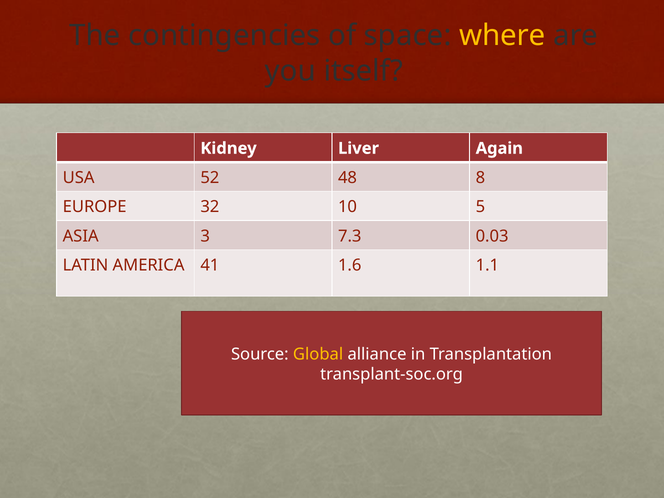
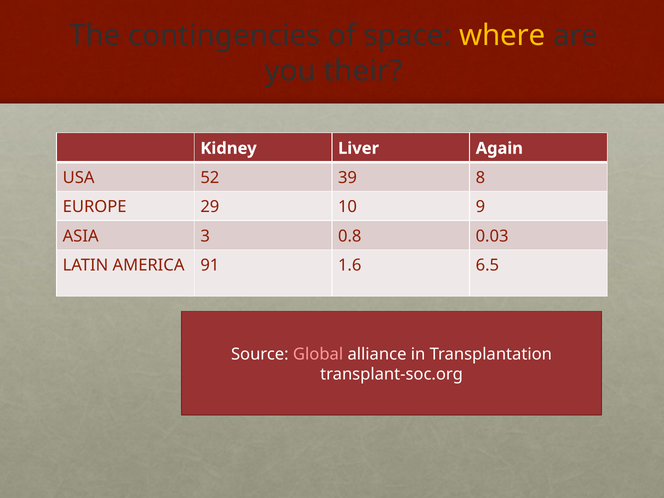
itself: itself -> their (363, 71)
48: 48 -> 39 (348, 178)
32: 32 -> 29 (210, 207)
5: 5 -> 9 (480, 207)
7.3: 7.3 -> 0.8 (350, 236)
41: 41 -> 91 (210, 265)
1.1: 1.1 -> 6.5 (487, 265)
Global colour: yellow -> pink (318, 354)
